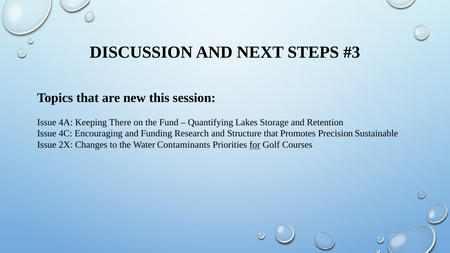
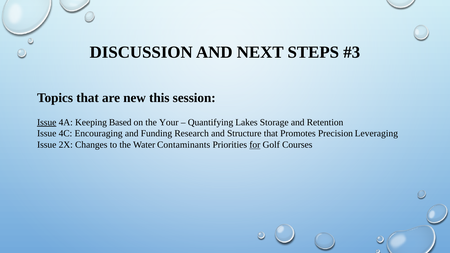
Issue underline: none -> present (47, 122)
There: There -> Based (120, 122)
Fund: Fund -> Your (169, 122)
Sustainable: Sustainable -> Leveraging (376, 134)
